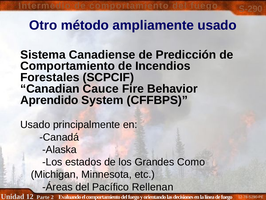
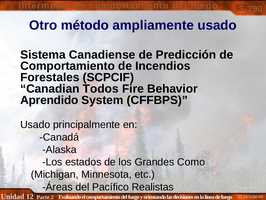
Cauce: Cauce -> Todos (101, 89)
Rellenan: Rellenan -> Realistas (153, 187)
